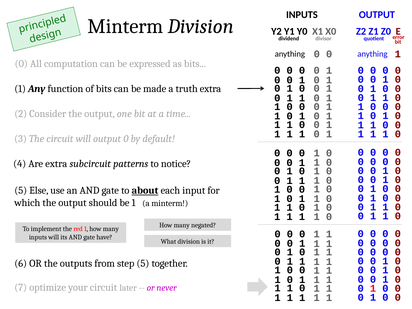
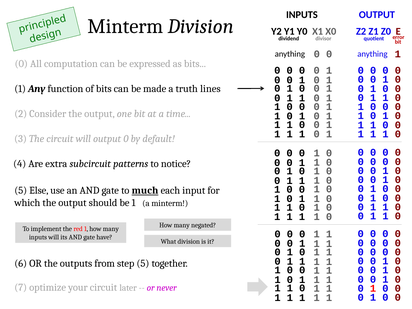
truth extra: extra -> lines (210, 89)
about: about -> much (145, 191)
